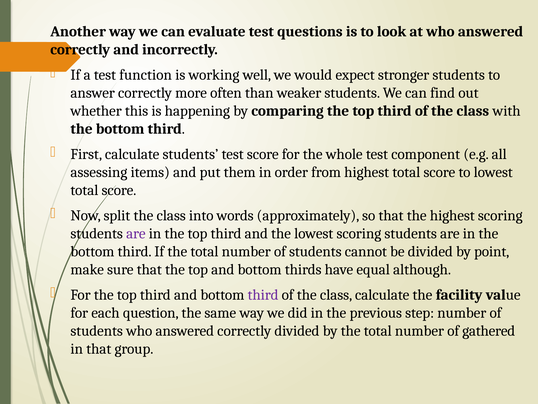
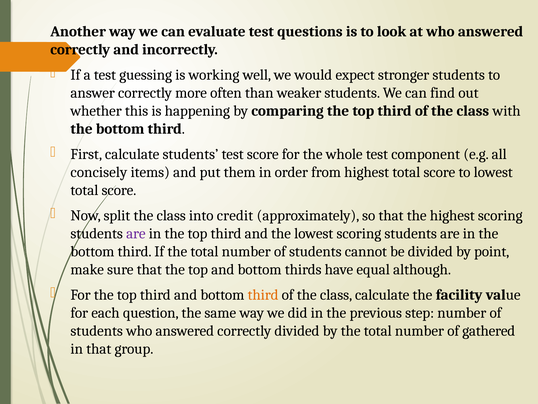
function: function -> guessing (146, 75)
assessing: assessing -> concisely (99, 172)
words: words -> credit (235, 215)
third colour: purple -> orange (263, 295)
